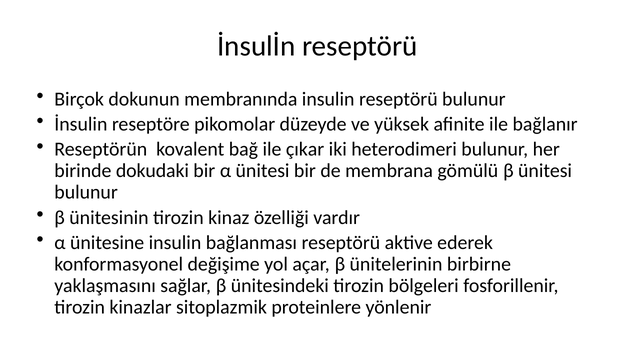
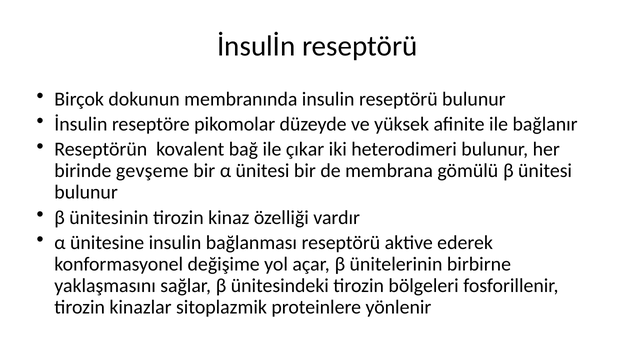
dokudaki: dokudaki -> gevşeme (152, 171)
